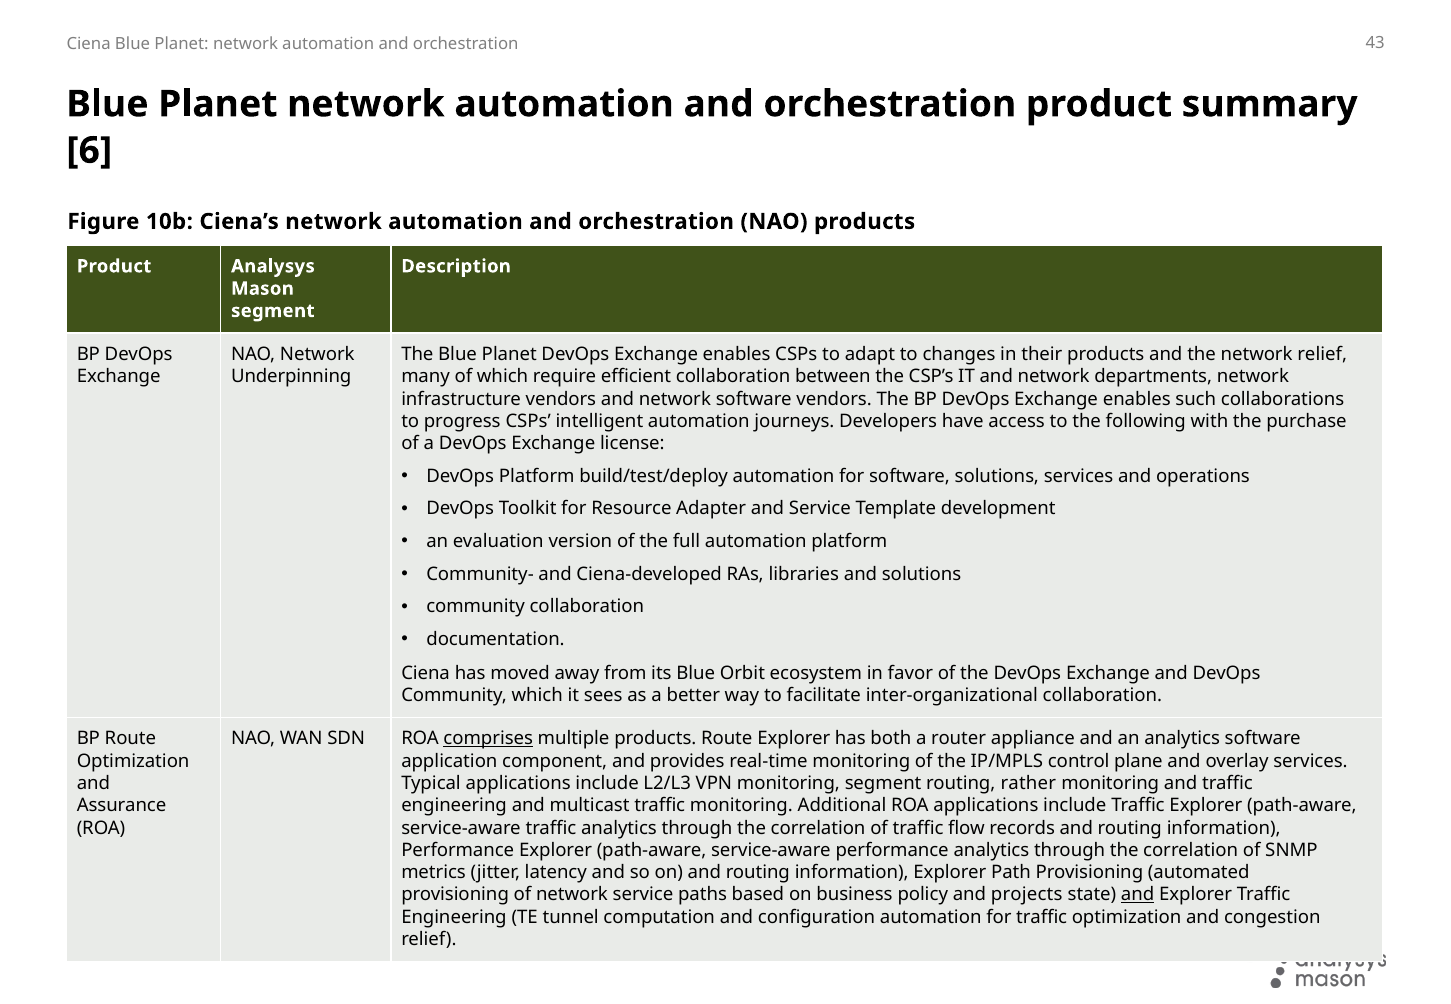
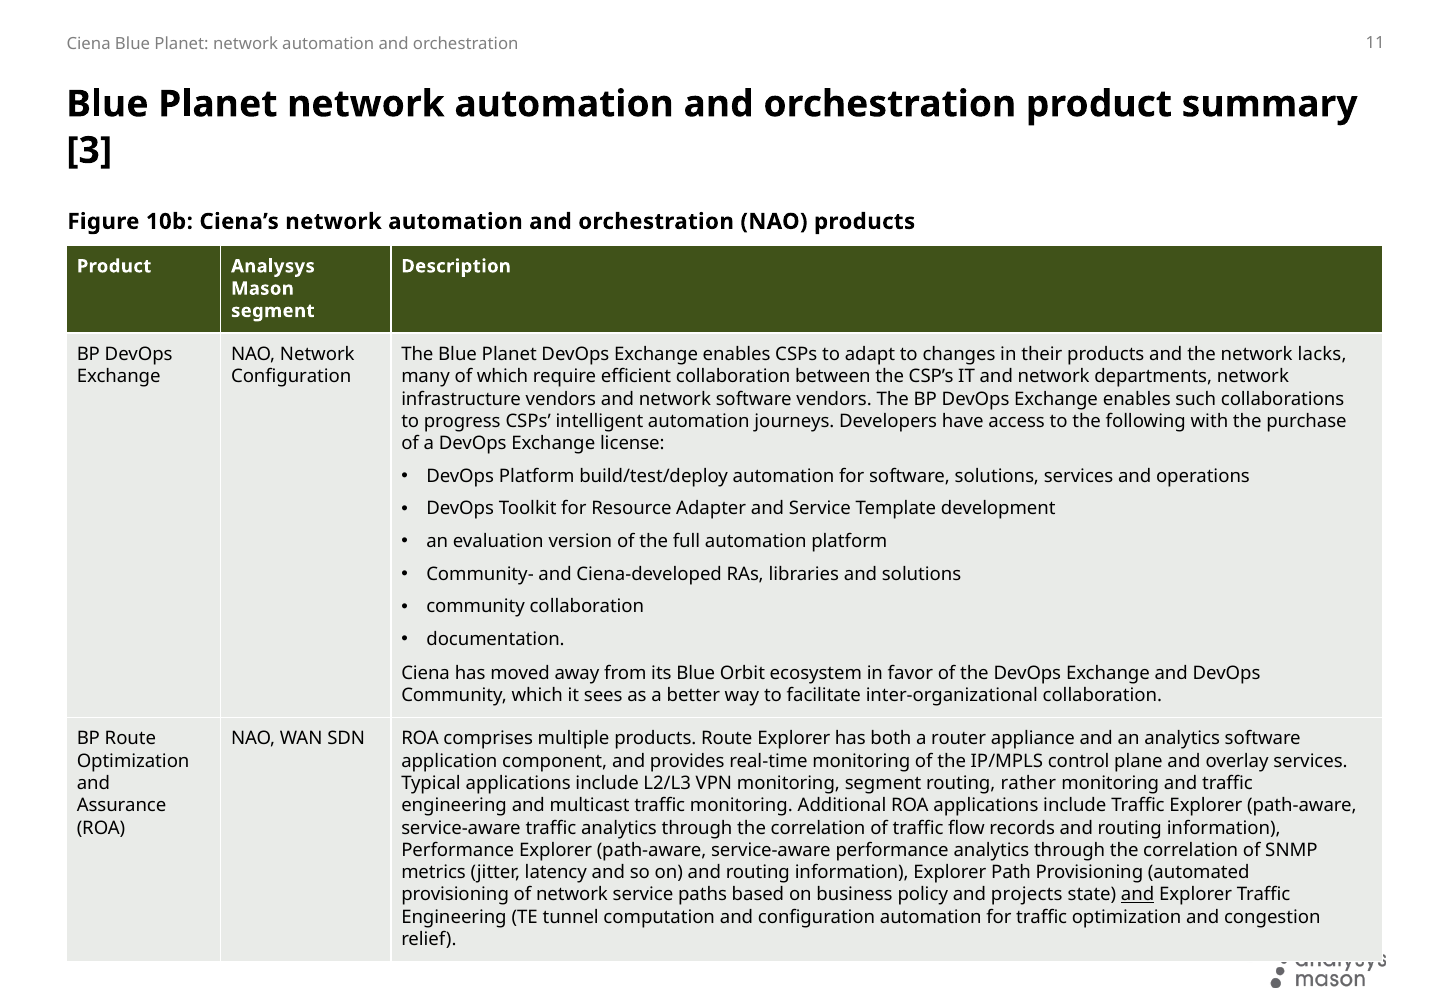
43: 43 -> 11 (1375, 43)
6: 6 -> 3 (89, 151)
network relief: relief -> lacks (1322, 354)
Underpinning: Underpinning -> Configuration (291, 377)
comprises underline: present -> none (488, 739)
